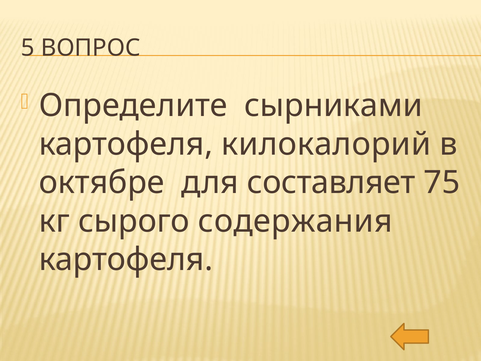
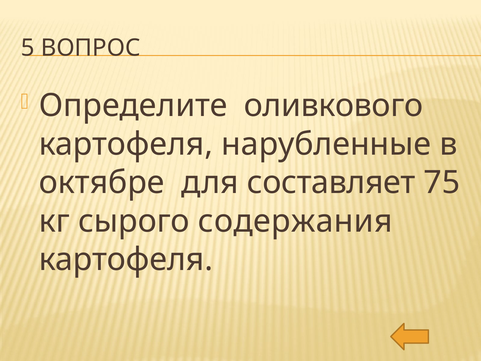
сырниками: сырниками -> оливкового (334, 106)
килокалорий: килокалорий -> нарубленные (326, 144)
